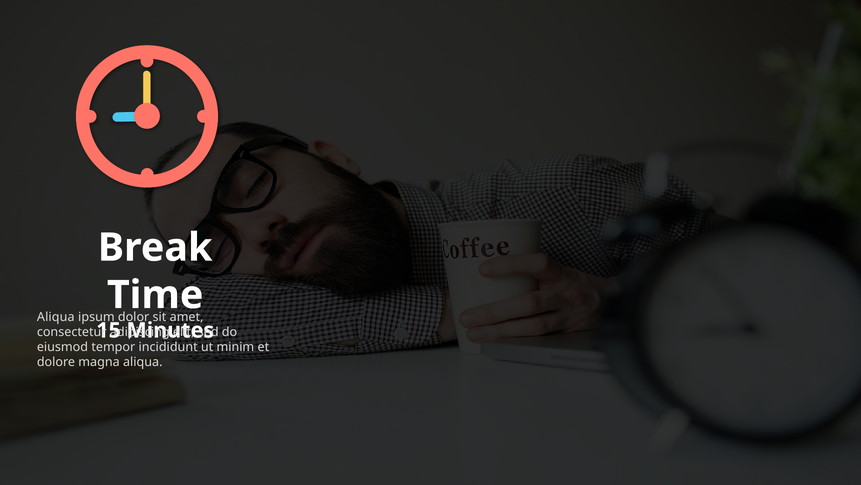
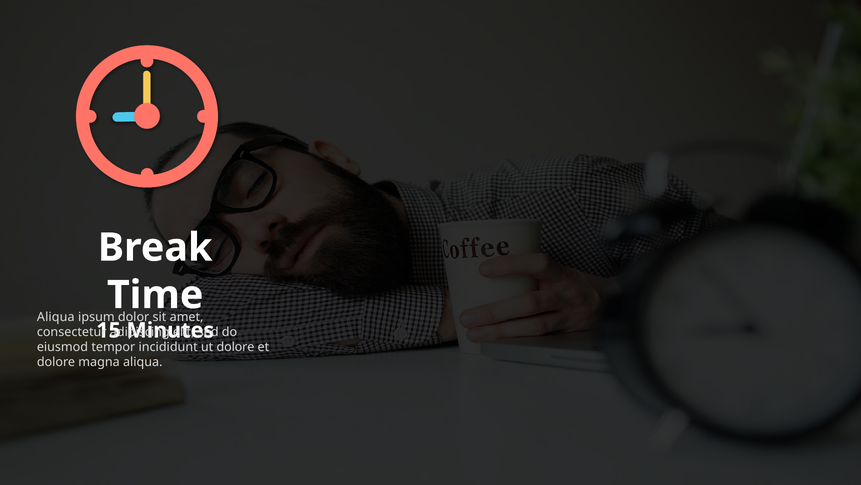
minim: minim -> dolore (235, 347)
